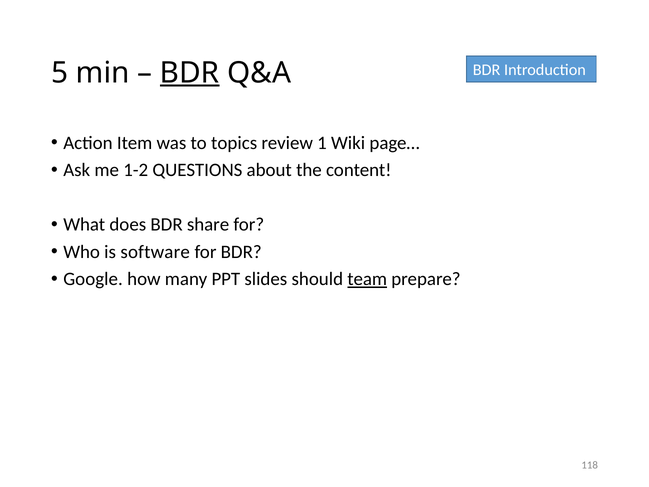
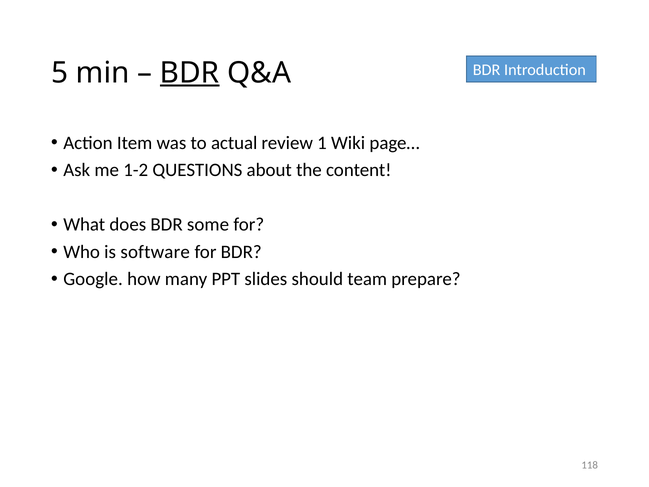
topics: topics -> actual (234, 143)
share: share -> some (208, 225)
team underline: present -> none (367, 279)
